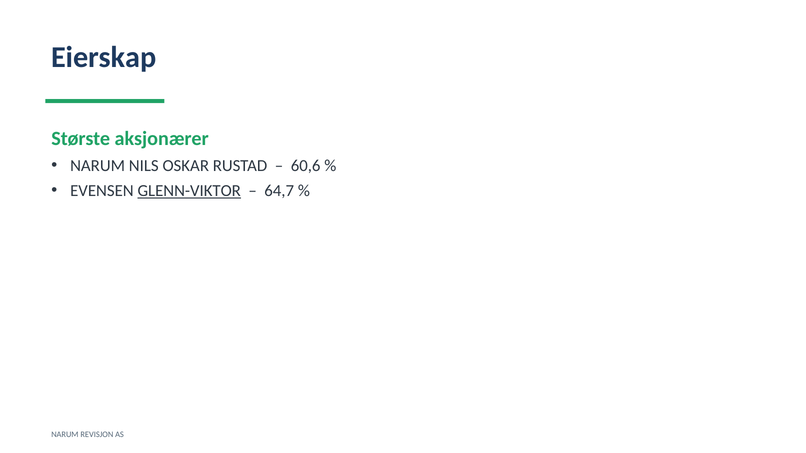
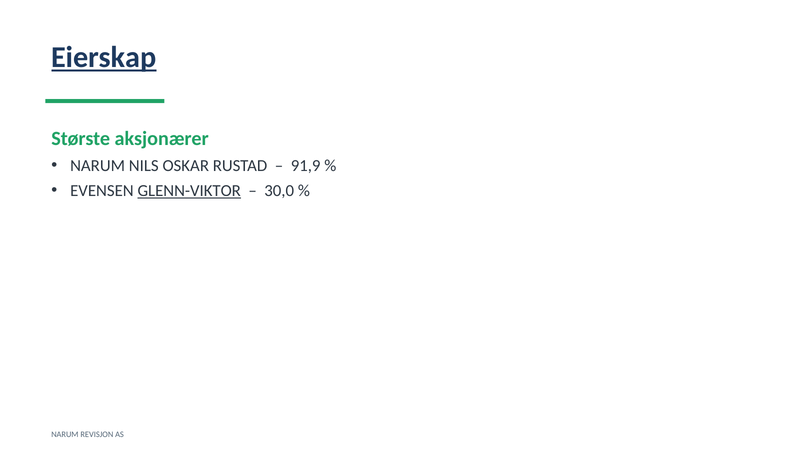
Eierskap underline: none -> present (104, 58)
60,6: 60,6 -> 91,9 (306, 166)
64,7: 64,7 -> 30,0 (279, 191)
